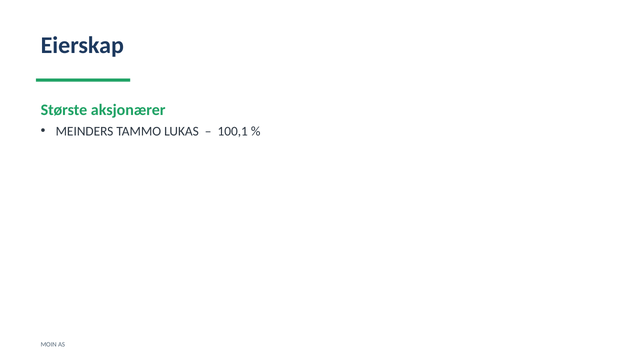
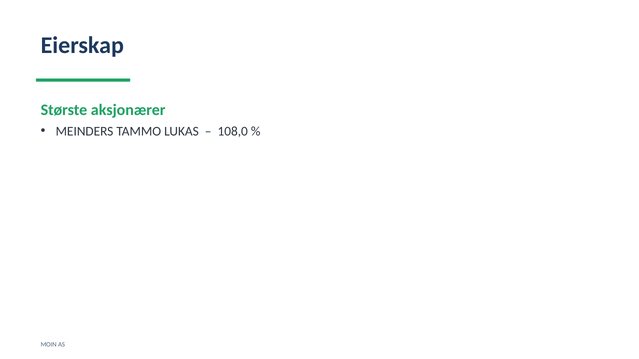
100,1: 100,1 -> 108,0 (233, 131)
